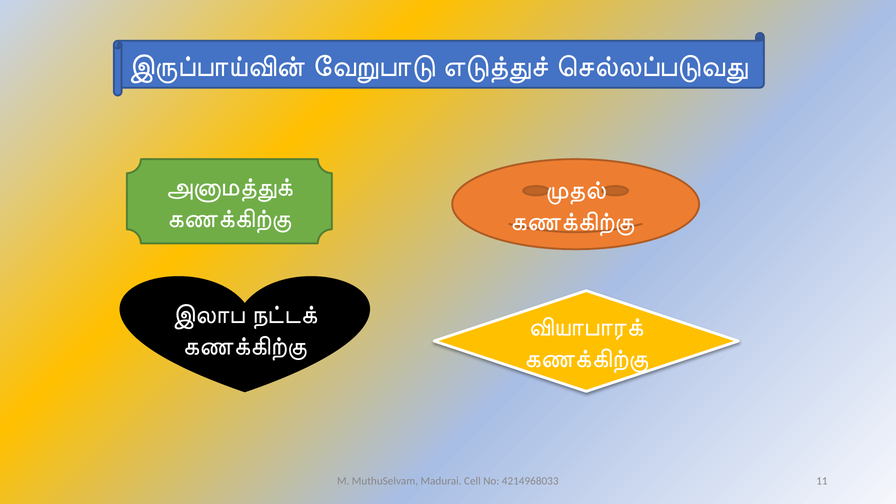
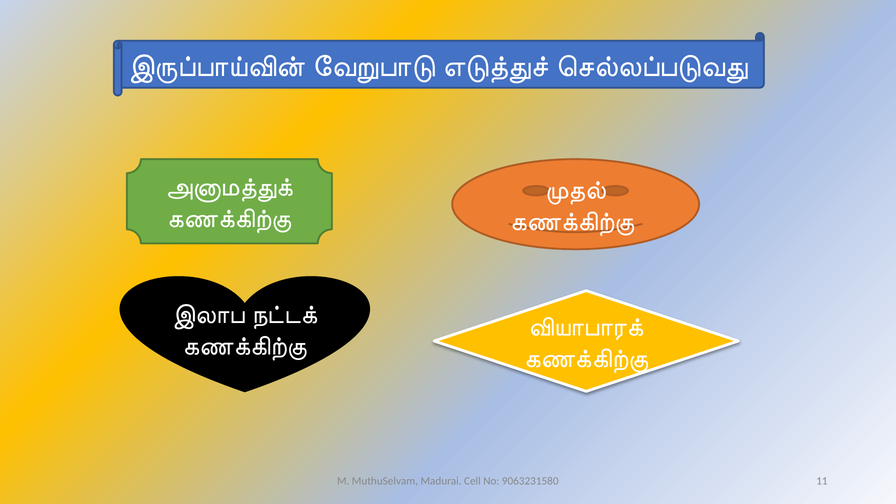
4214968033: 4214968033 -> 9063231580 (530, 481)
